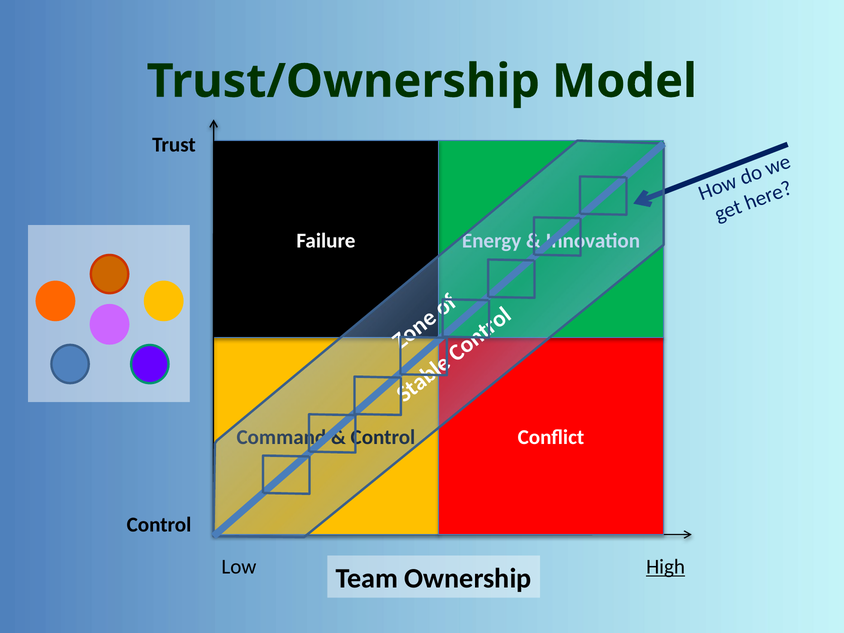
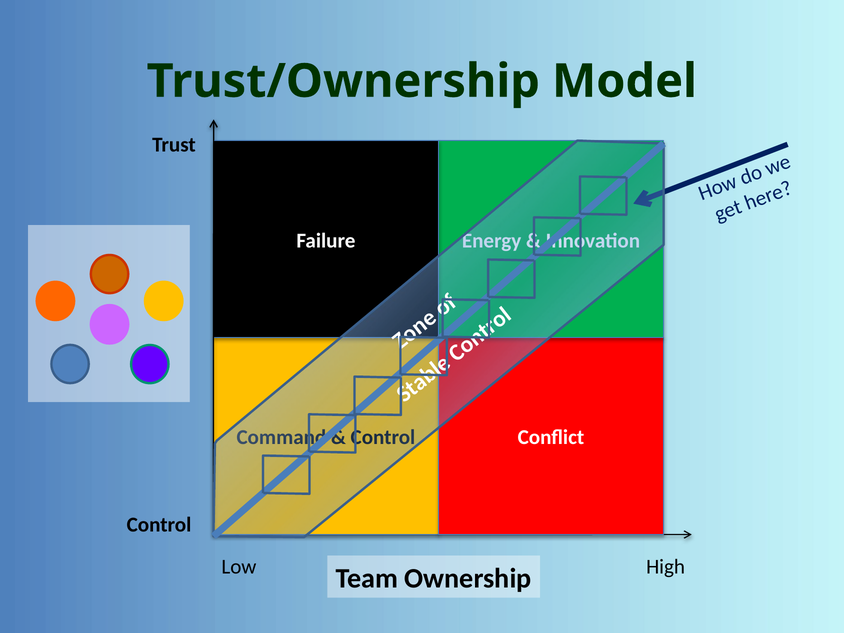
High underline: present -> none (666, 567)
